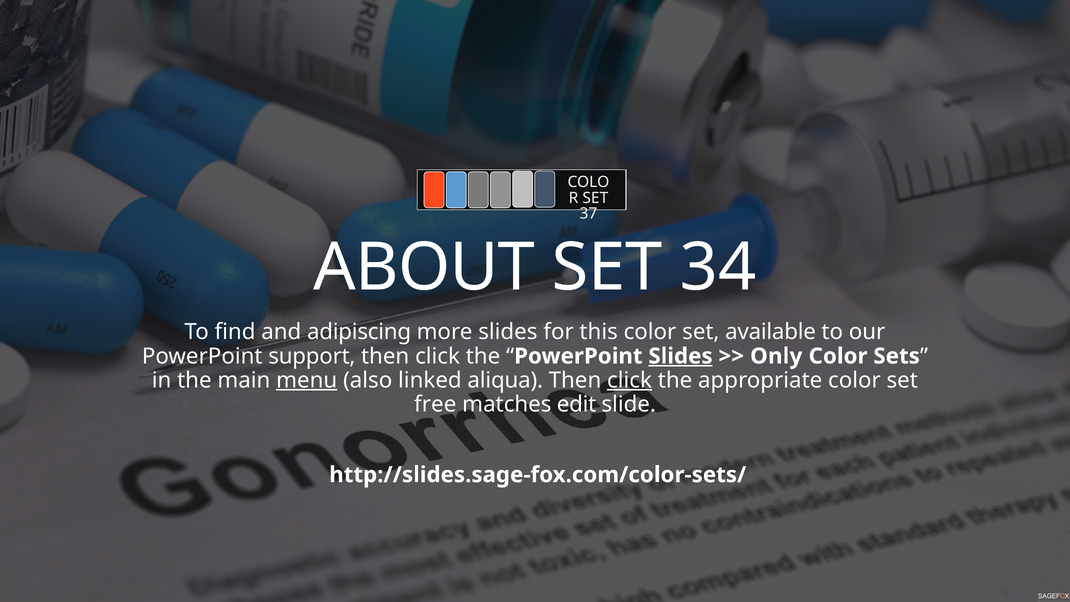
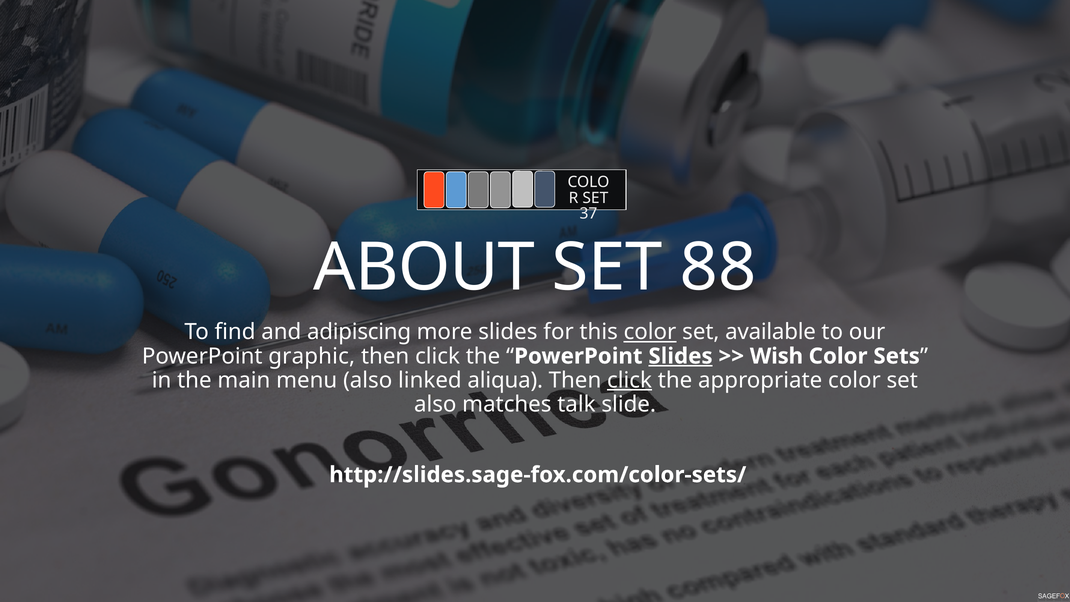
34: 34 -> 88 (718, 267)
color underline: none -> present (650, 332)
support: support -> graphic (312, 356)
Only: Only -> Wish (776, 356)
menu underline: present -> none (307, 380)
free: free -> also (435, 404)
edit: edit -> talk (576, 404)
